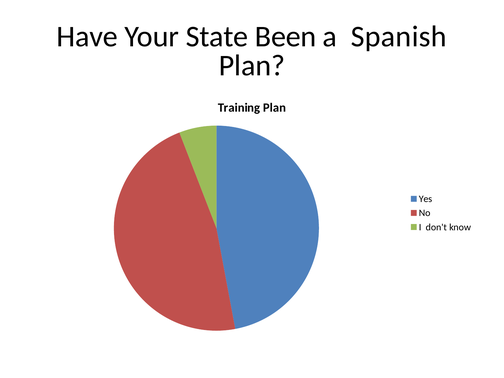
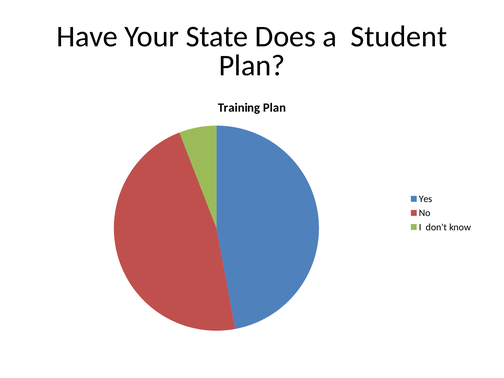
Been: Been -> Does (285, 37)
Spanish: Spanish -> Student (399, 37)
